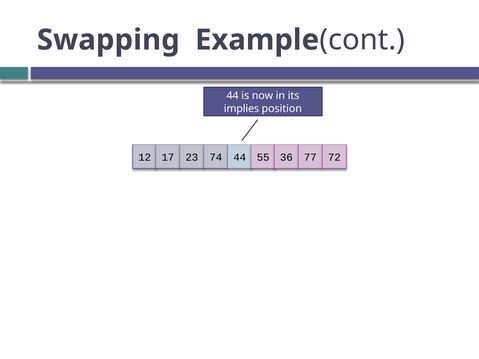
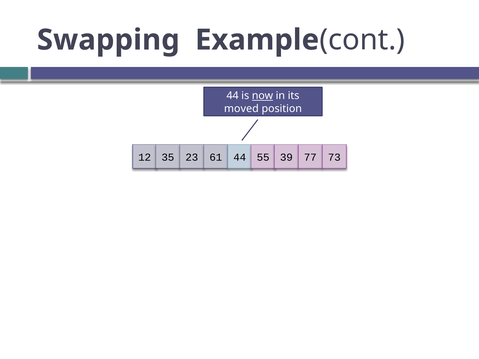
now underline: none -> present (262, 96)
implies: implies -> moved (241, 109)
17: 17 -> 35 (168, 157)
74: 74 -> 61 (216, 157)
36: 36 -> 39 (286, 157)
72: 72 -> 73 (334, 157)
